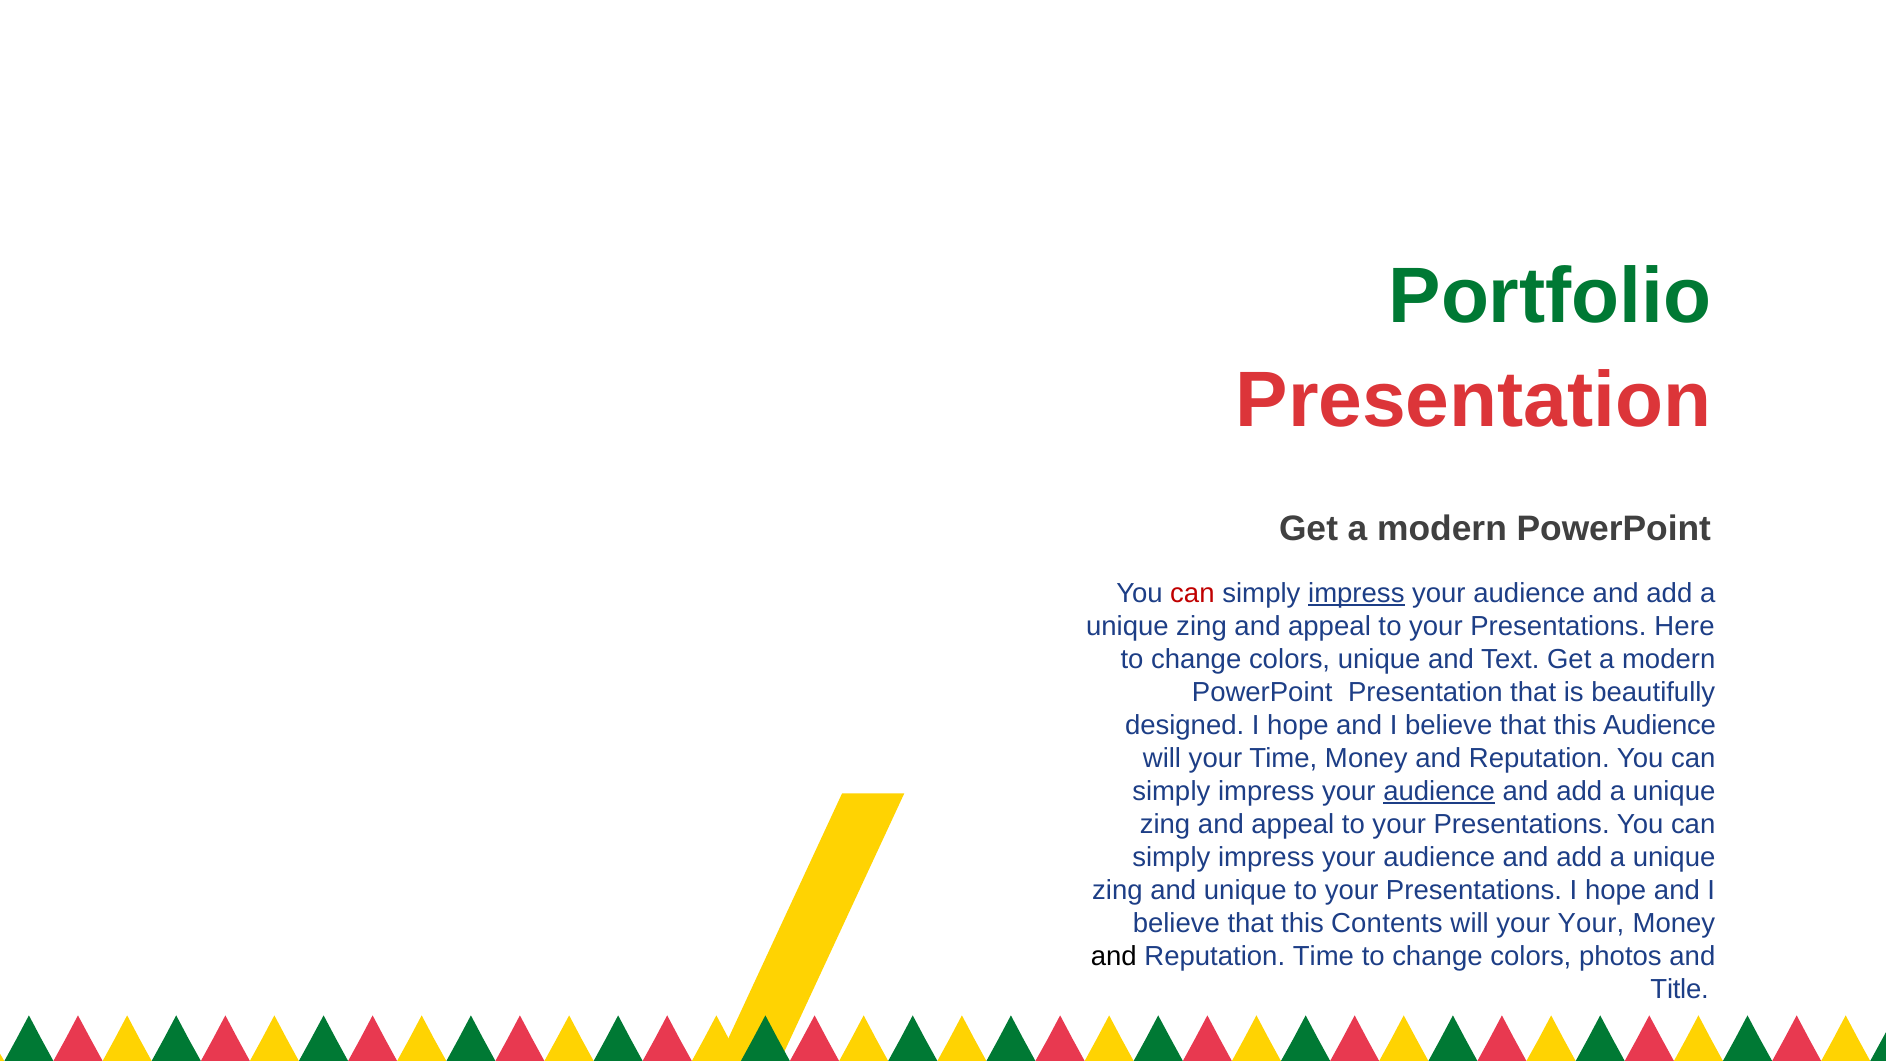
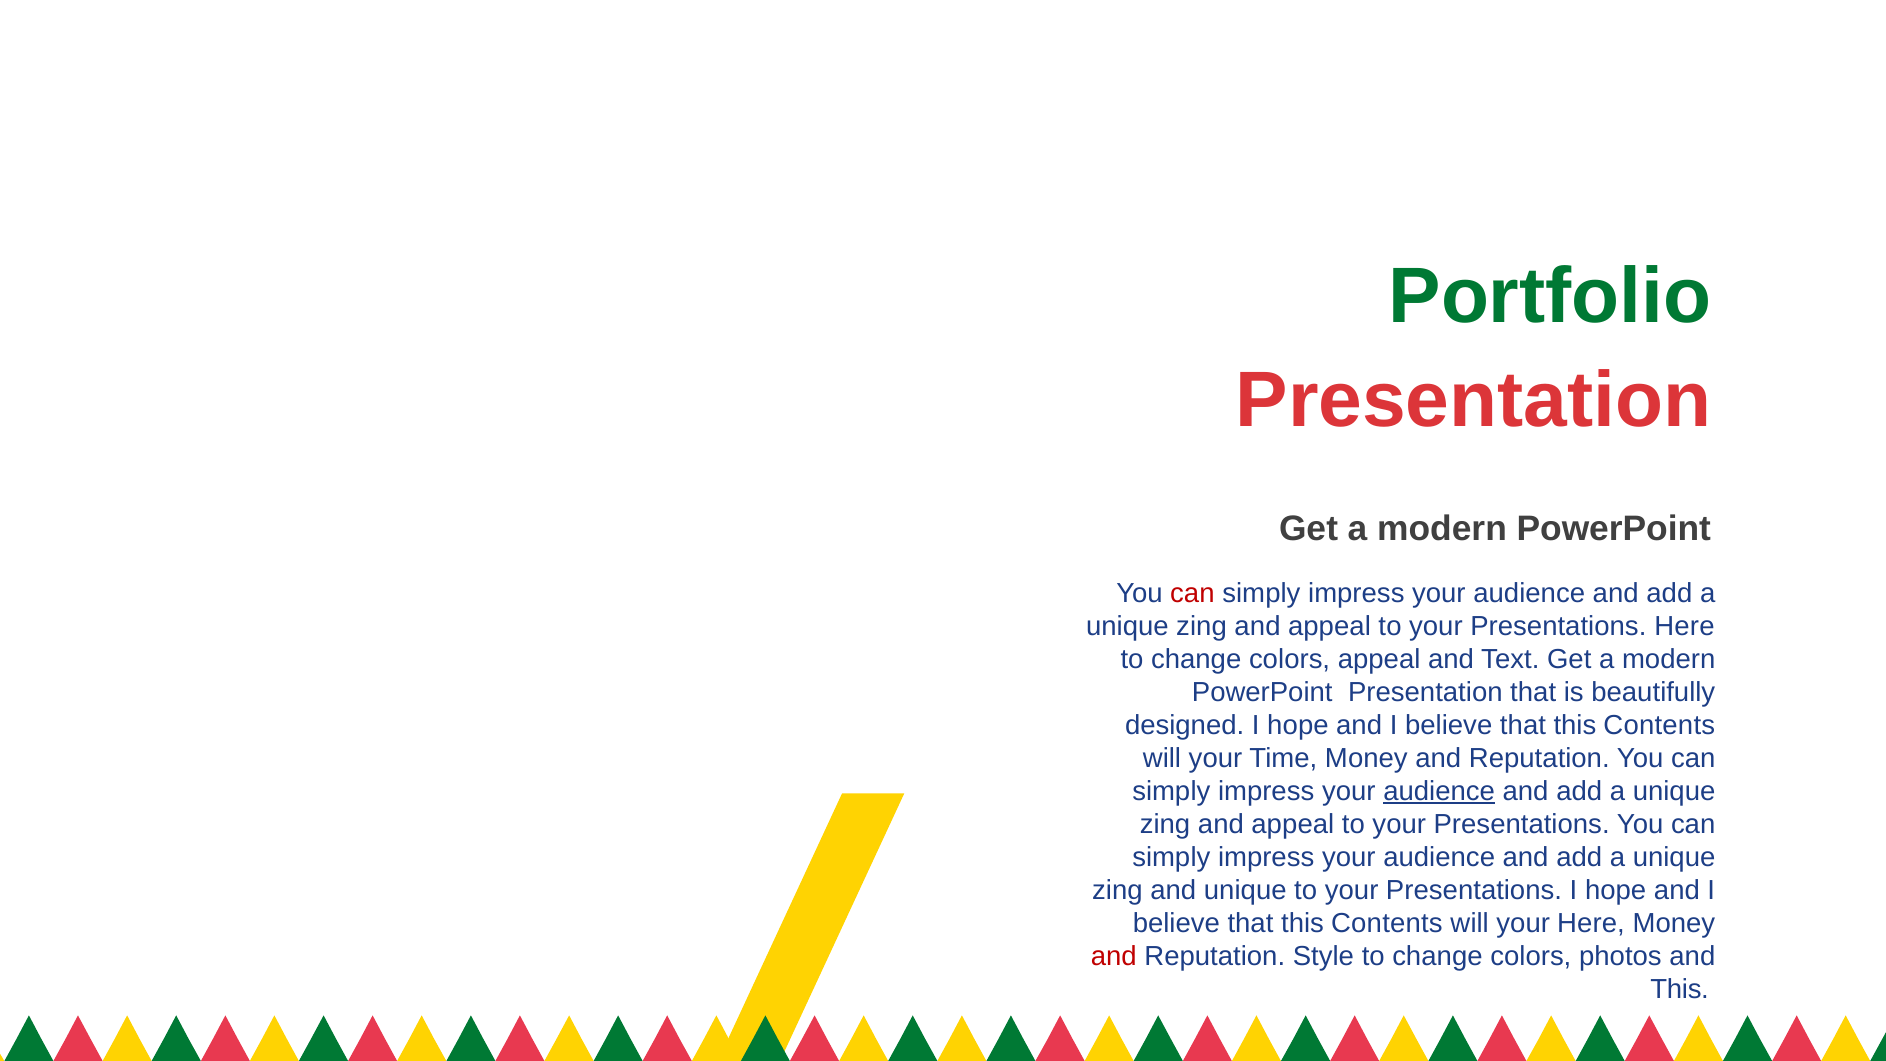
impress underline: present -> none (1356, 593)
colors unique: unique -> appeal (1379, 659)
Audience: Audience -> Contents (1659, 725)
your Your: Your -> Here (1591, 923)
and colour: black -> red (1114, 956)
Reputation Time: Time -> Style (1323, 956)
Title: Title -> This (1680, 989)
